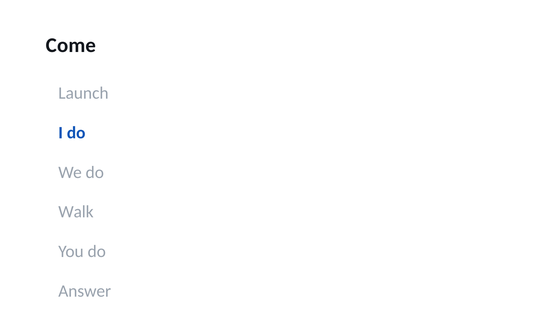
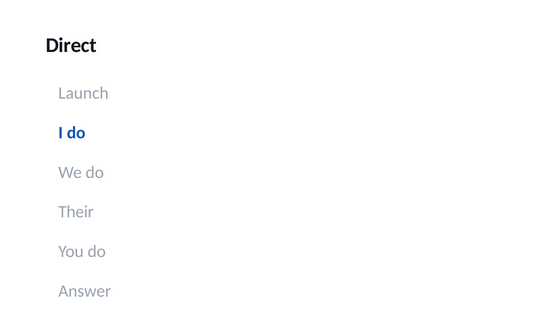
Come: Come -> Direct (71, 45)
Walk: Walk -> Their (76, 212)
